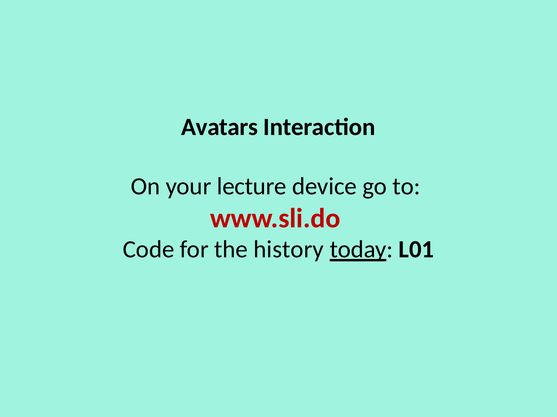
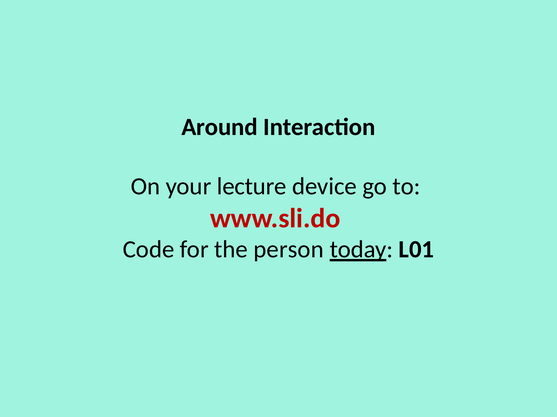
Avatars: Avatars -> Around (219, 127)
history: history -> person (289, 250)
